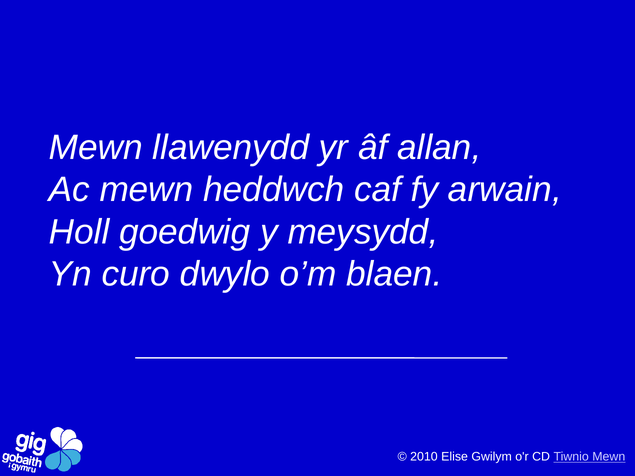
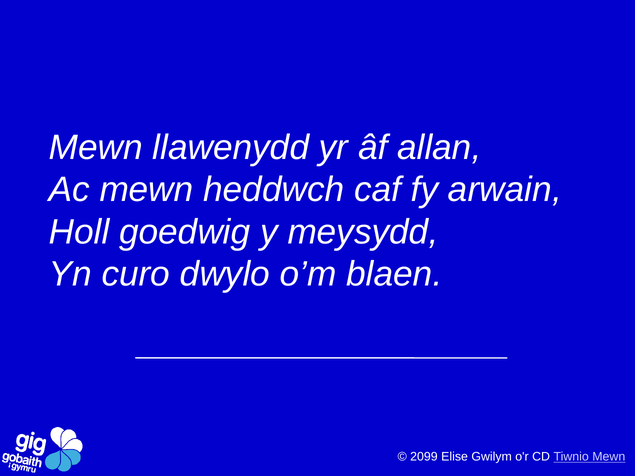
2010: 2010 -> 2099 (424, 457)
